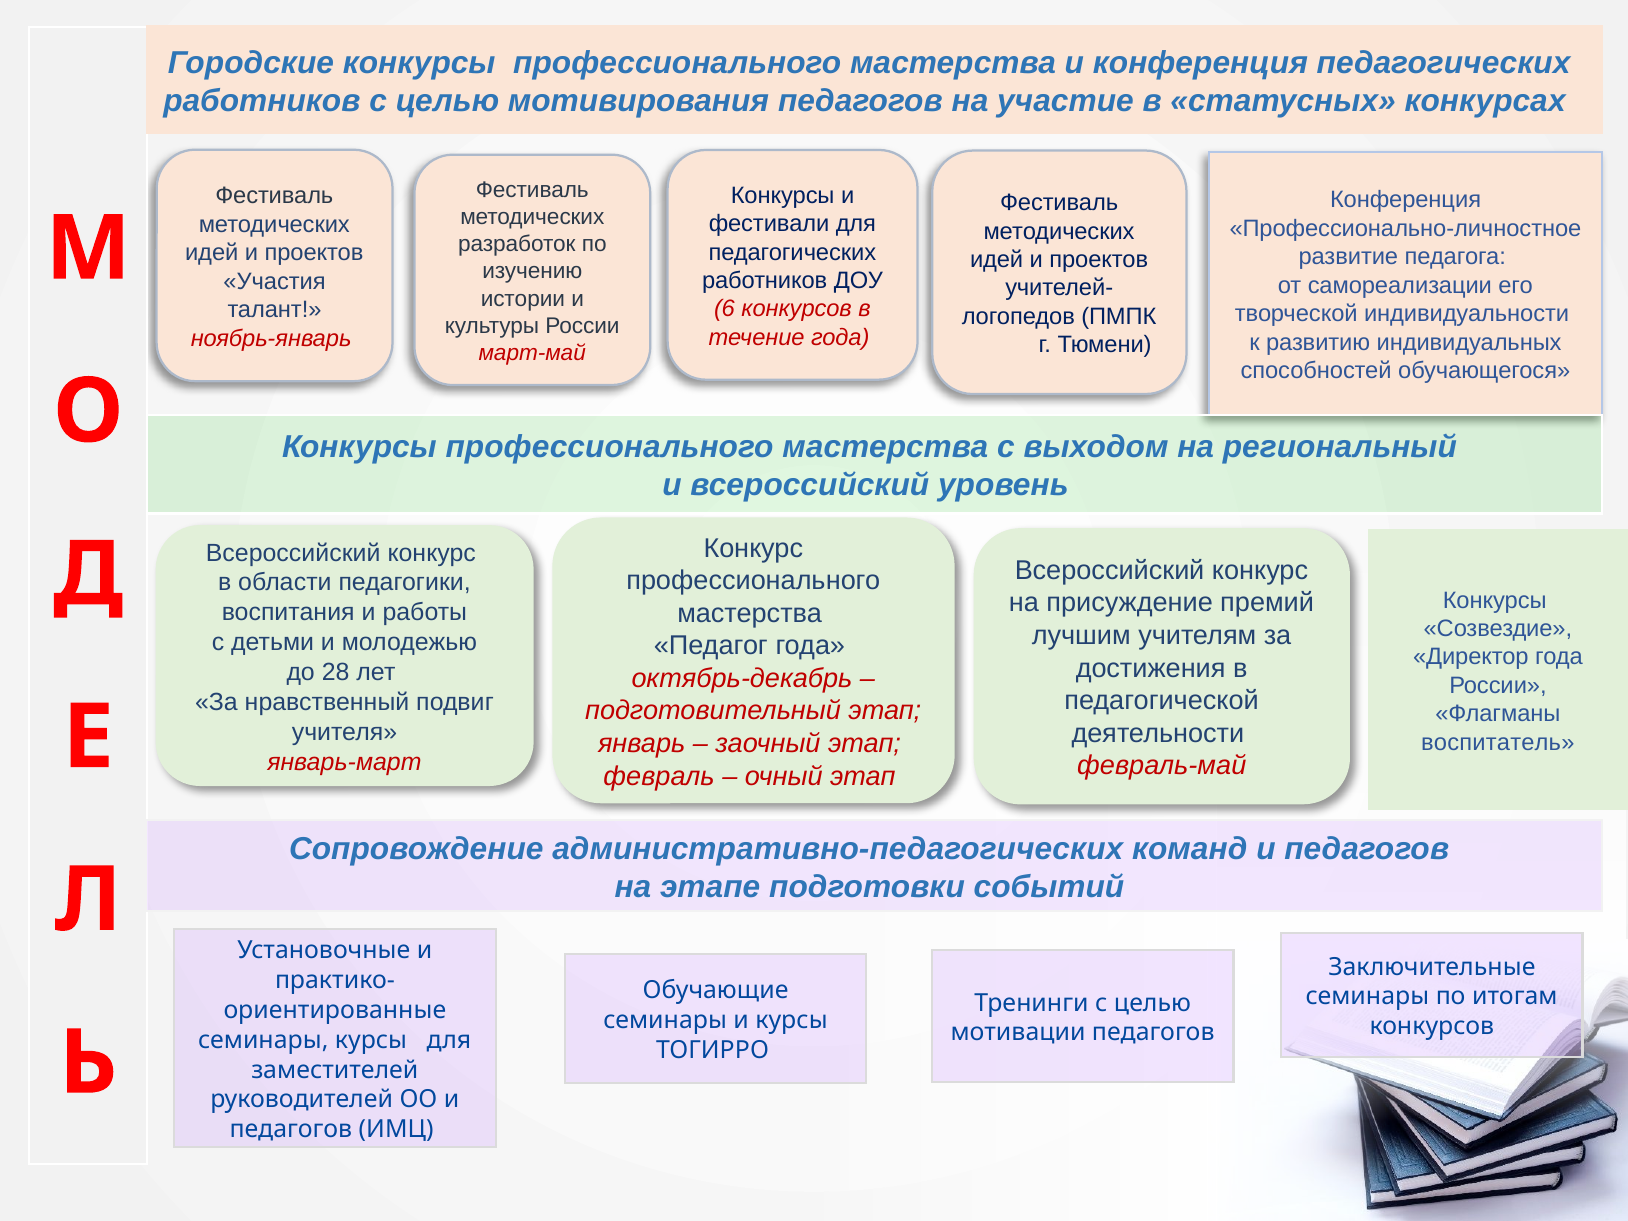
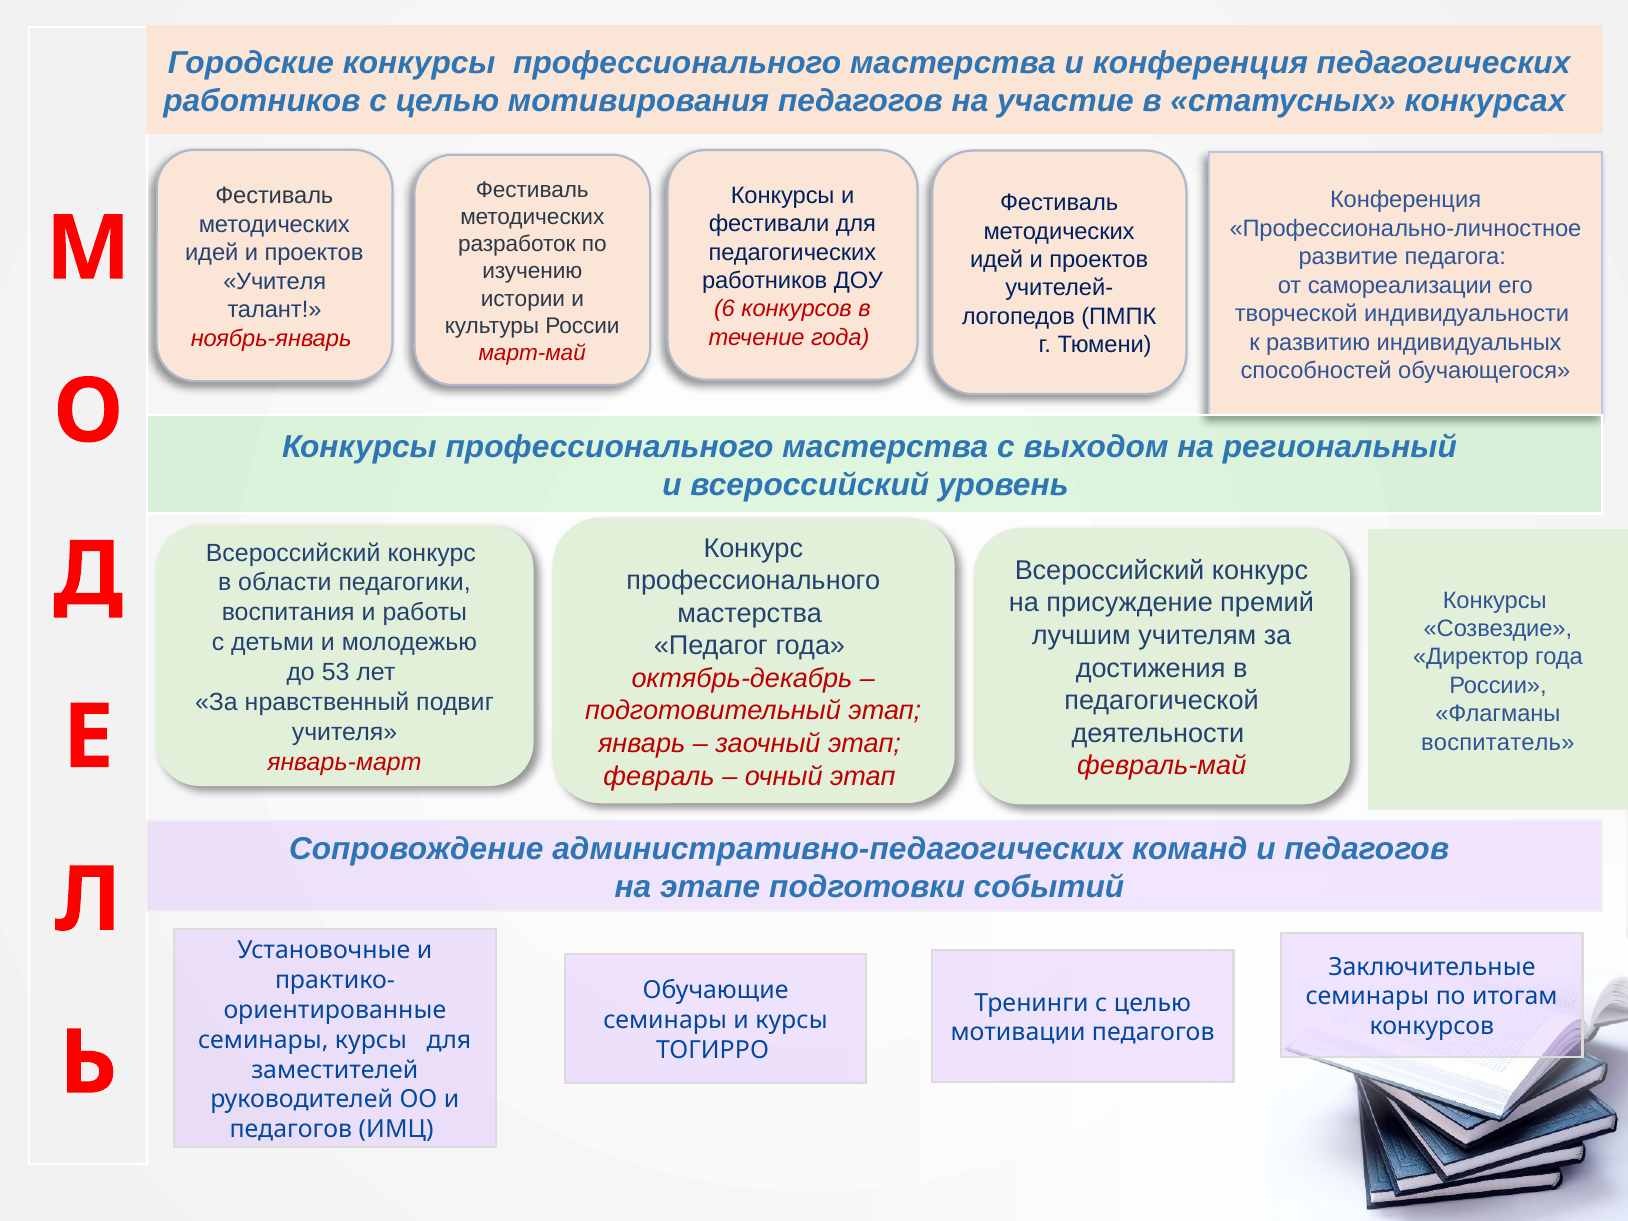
Участия: Участия -> Учителя (275, 281)
28: 28 -> 53 (336, 672)
